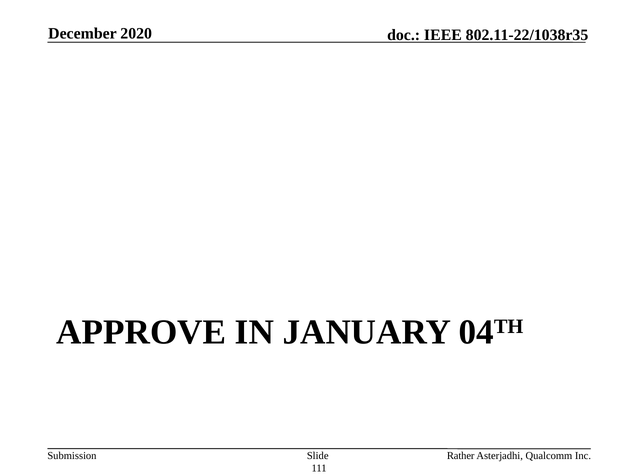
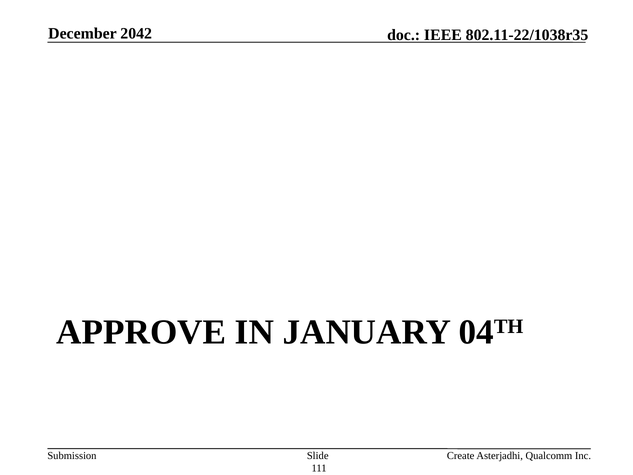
2020: 2020 -> 2042 (136, 34)
Rather: Rather -> Create (461, 455)
